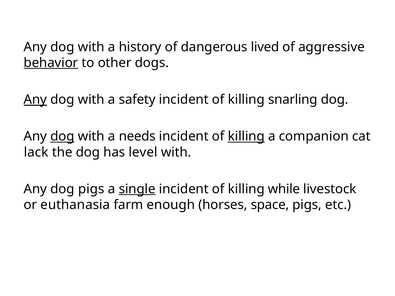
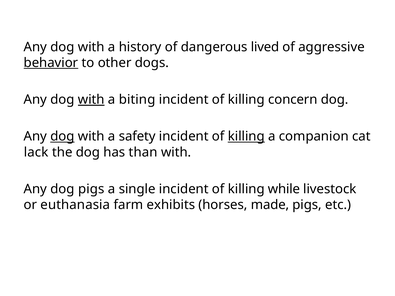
Any underline: present -> none (35, 100)
with underline: none -> present (91, 100)
safety: safety -> biting (137, 100)
snarling: snarling -> concern (293, 100)
needs: needs -> safety (137, 137)
level: level -> than (143, 152)
single underline: present -> none (137, 189)
enough: enough -> exhibits (171, 205)
space: space -> made (270, 205)
